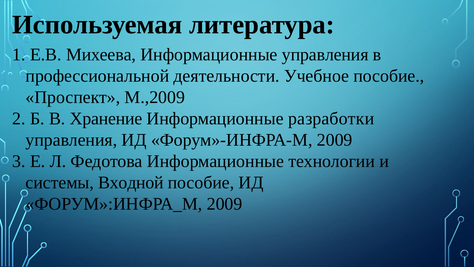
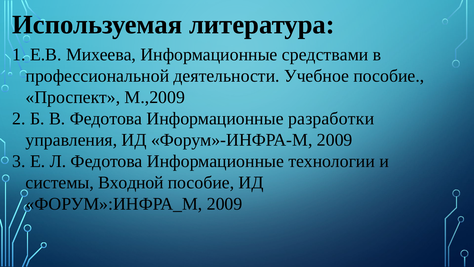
Информационные управления: управления -> средствами (325, 55)
В Хранение: Хранение -> Федотова (106, 119)
